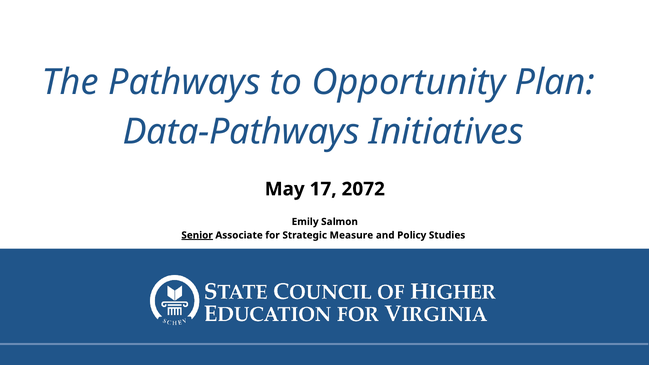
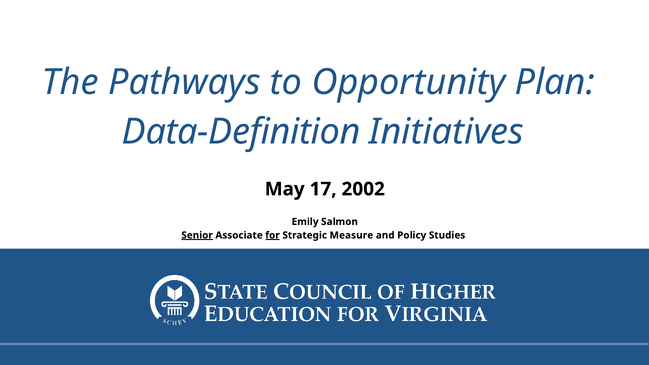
Data-Pathways: Data-Pathways -> Data-Definition (241, 132)
2072: 2072 -> 2002 (363, 189)
for underline: none -> present (272, 235)
